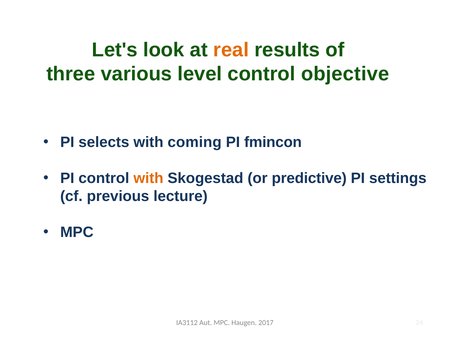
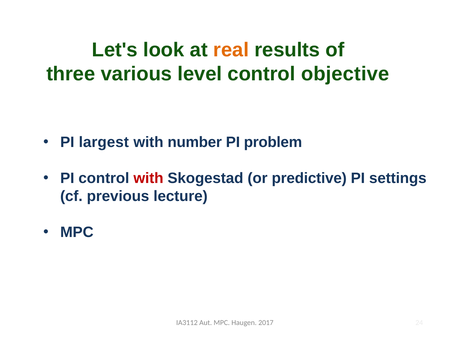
selects: selects -> largest (104, 142)
coming: coming -> number (195, 142)
fmincon: fmincon -> problem (273, 142)
with colour: orange -> red (148, 178)
